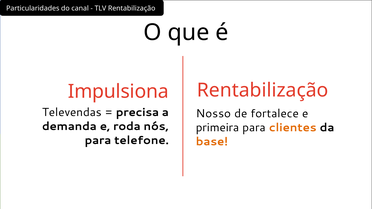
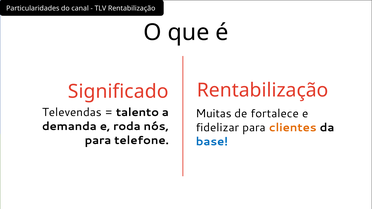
Impulsiona: Impulsiona -> Significado (118, 92)
precisa: precisa -> talento (137, 112)
Nosso: Nosso -> Muitas (214, 114)
primeira: primeira -> fidelizar (218, 128)
base colour: orange -> blue (212, 142)
